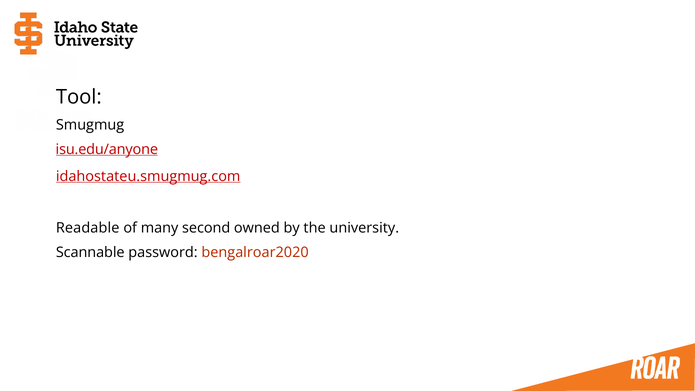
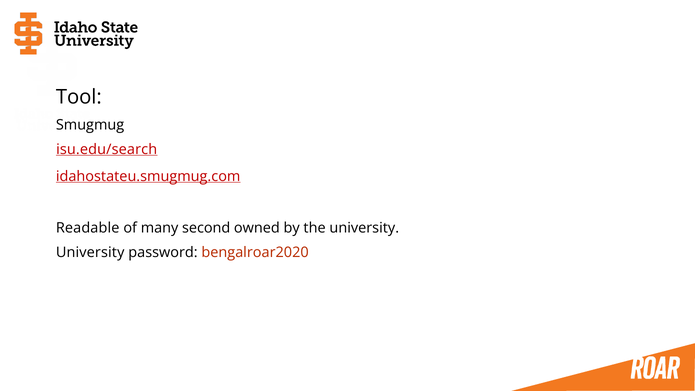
isu.edu/anyone: isu.edu/anyone -> isu.edu/search (107, 149)
Scannable: Scannable -> University (90, 253)
